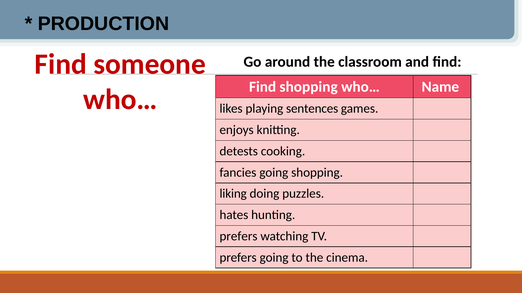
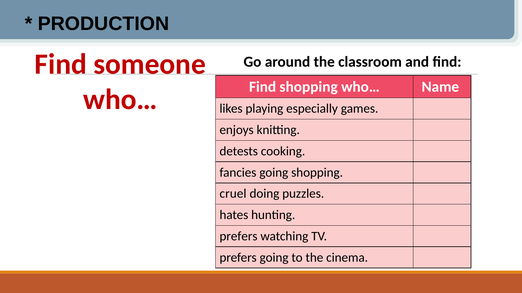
sentences: sentences -> especially (312, 109)
liking: liking -> cruel (233, 194)
